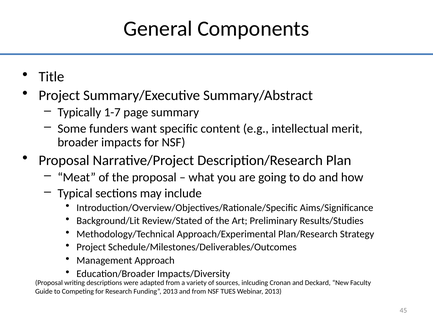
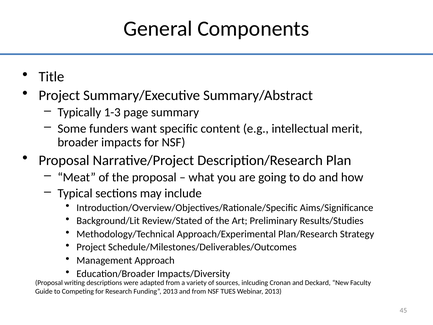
1-7: 1-7 -> 1-3 (112, 112)
